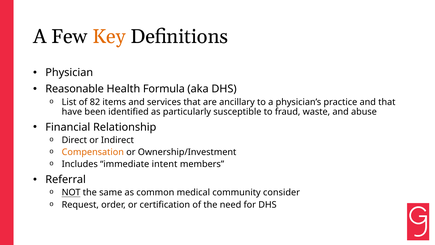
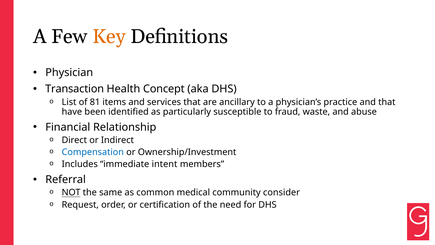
Reasonable: Reasonable -> Transaction (75, 89)
Formula: Formula -> Concept (164, 89)
82: 82 -> 81 (95, 102)
Compensation colour: orange -> blue (93, 152)
